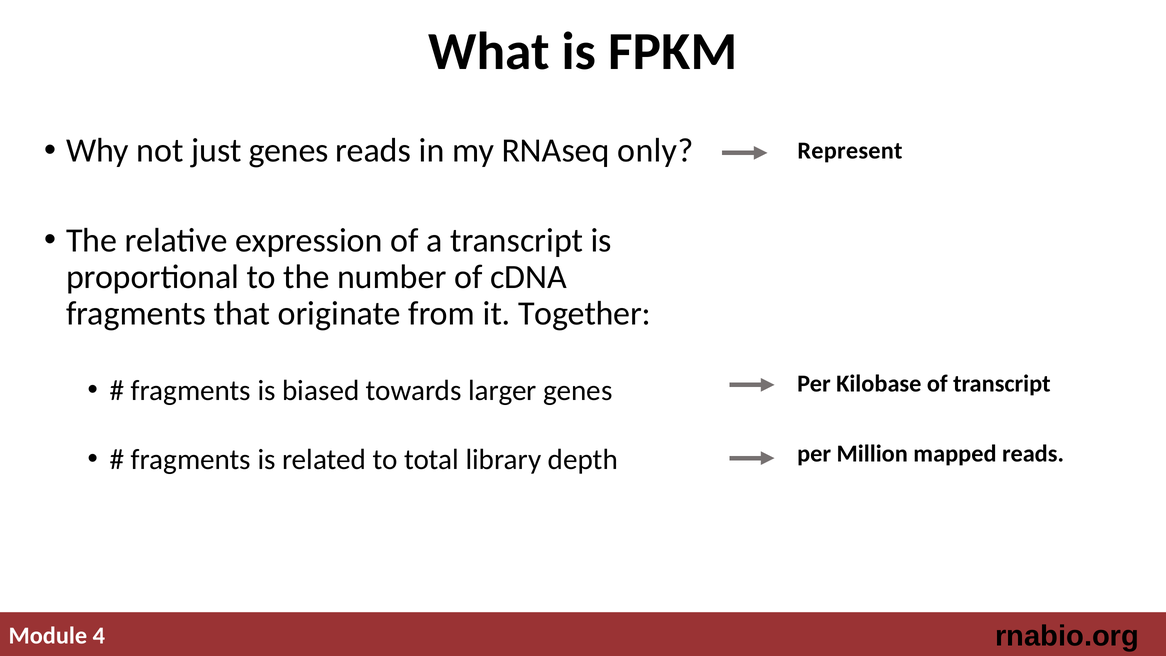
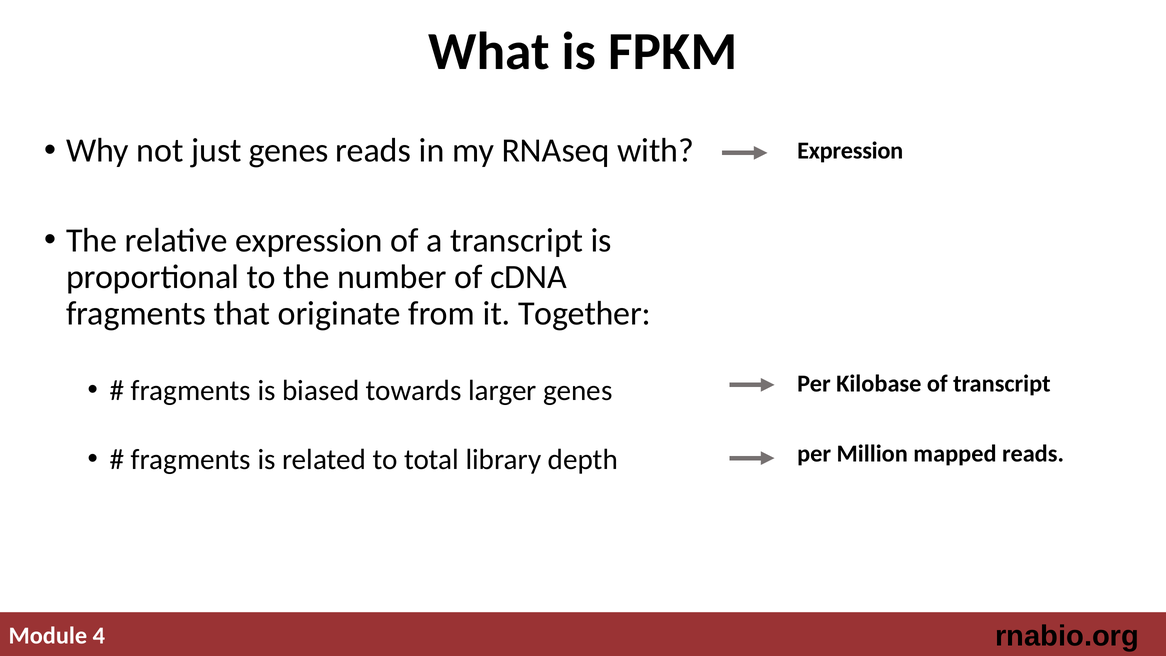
only: only -> with (656, 151)
Represent: Represent -> Expression (850, 151)
